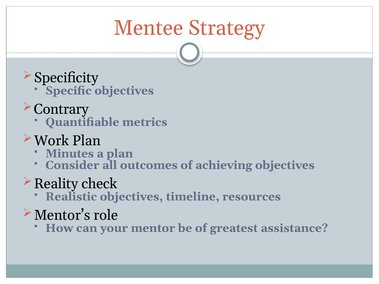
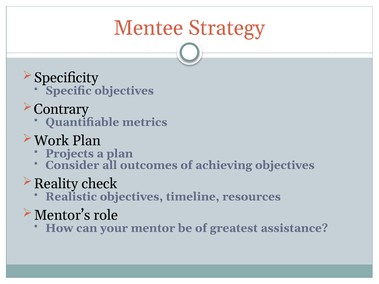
Minutes: Minutes -> Projects (70, 154)
